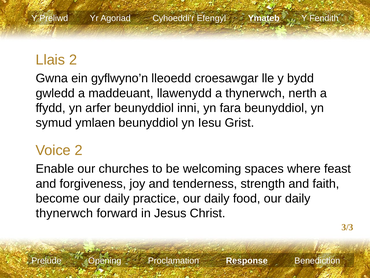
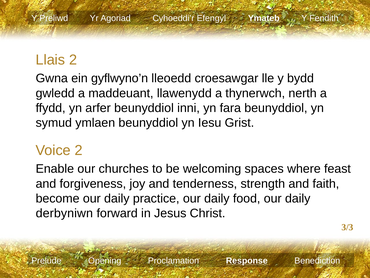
thynerwch: thynerwch -> derbyniwn (64, 213)
